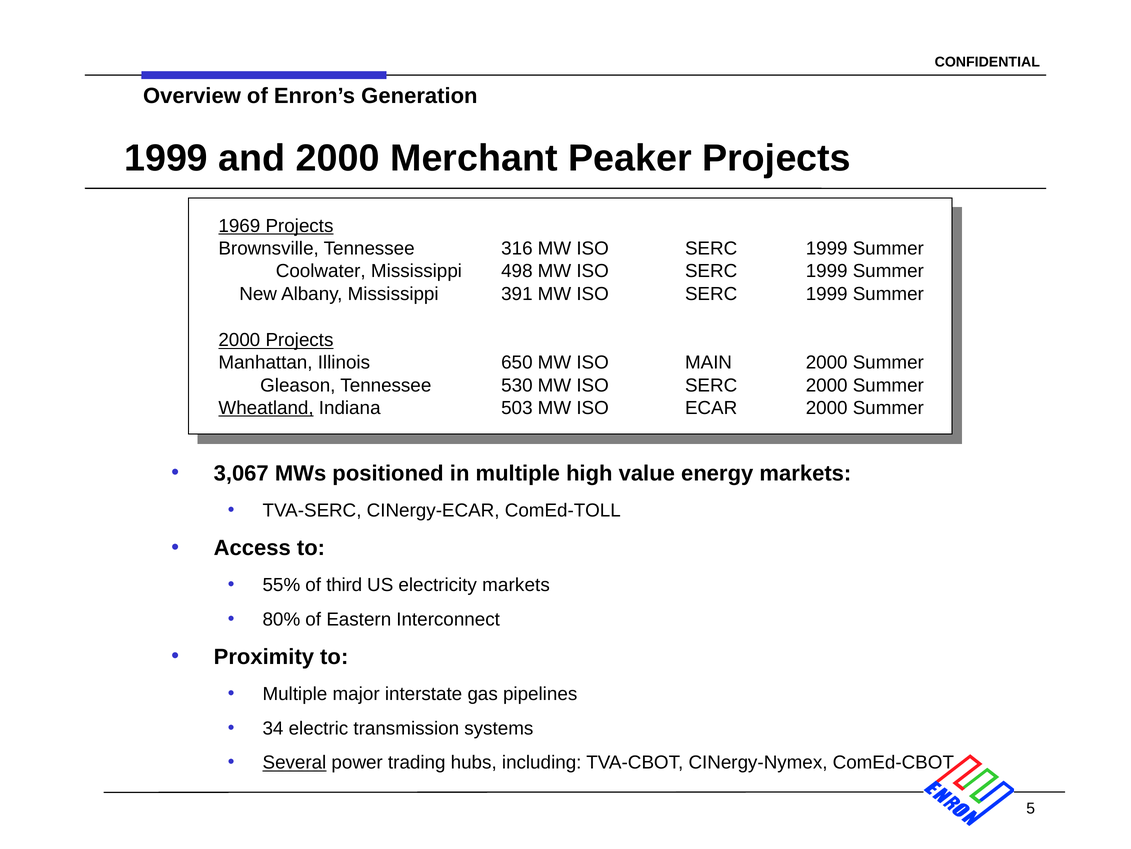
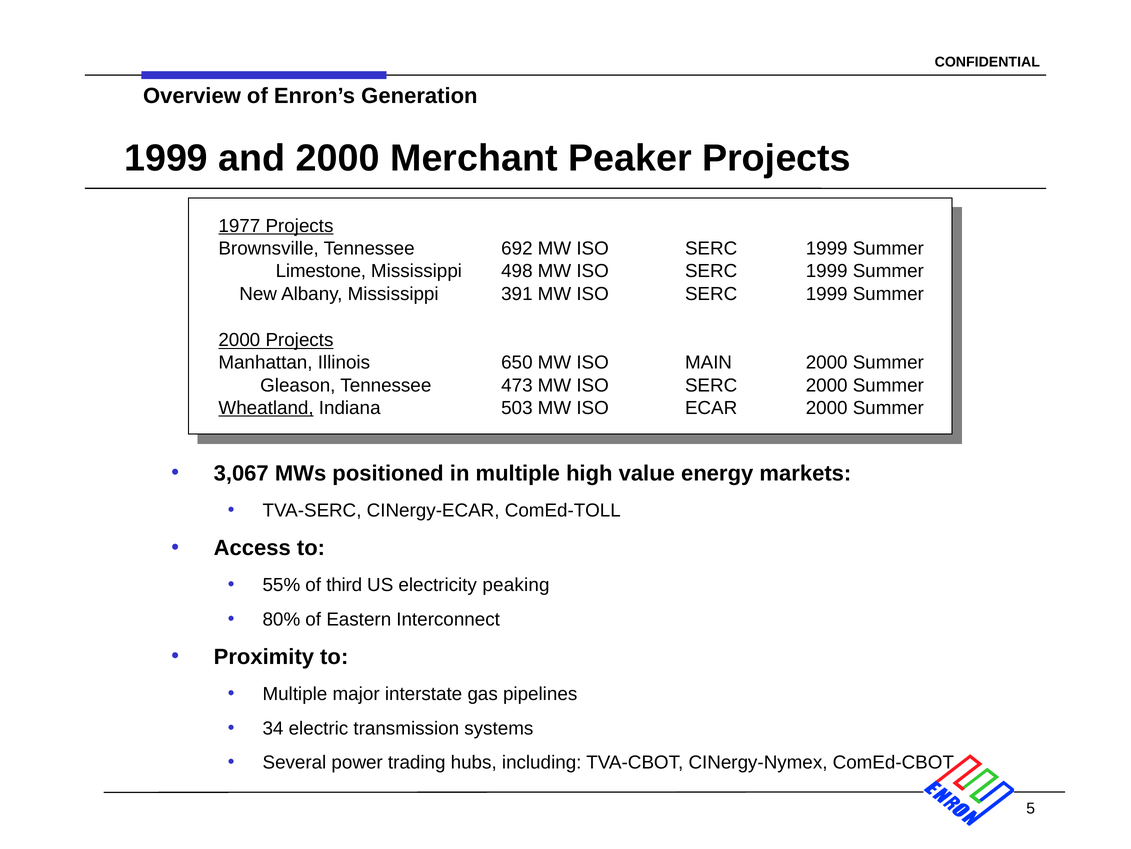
1969: 1969 -> 1977 (239, 226)
316: 316 -> 692 (517, 248)
Coolwater: Coolwater -> Limestone (321, 271)
530: 530 -> 473 (517, 385)
electricity markets: markets -> peaking (516, 584)
Several underline: present -> none (294, 762)
